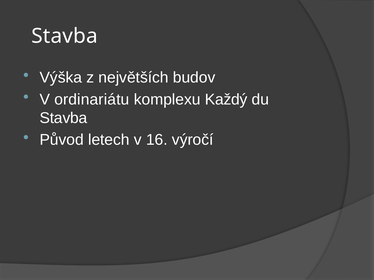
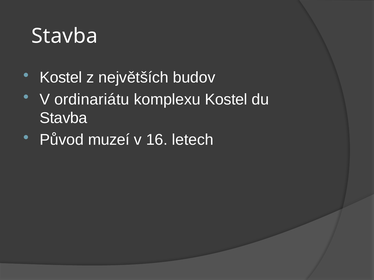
Výška: Výška -> Kostel (61, 78)
komplexu Každý: Každý -> Kostel (226, 100)
letech: letech -> muzeí (109, 140)
výročí: výročí -> letech (193, 140)
